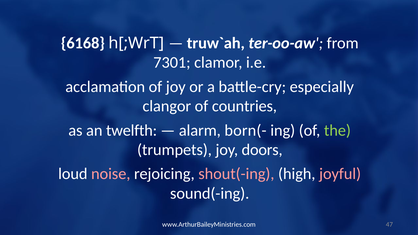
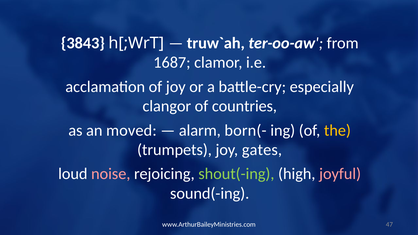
6168: 6168 -> 3843 (83, 43)
7301: 7301 -> 1687 (172, 63)
twelfth: twelfth -> moved (131, 130)
the colour: light green -> yellow (337, 130)
doors: doors -> gates (262, 150)
shout(-ing colour: pink -> light green (236, 174)
